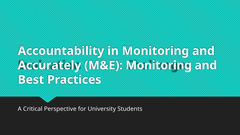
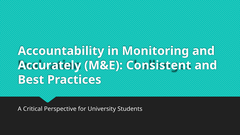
M&E Monitoring: Monitoring -> Consistent (159, 65)
